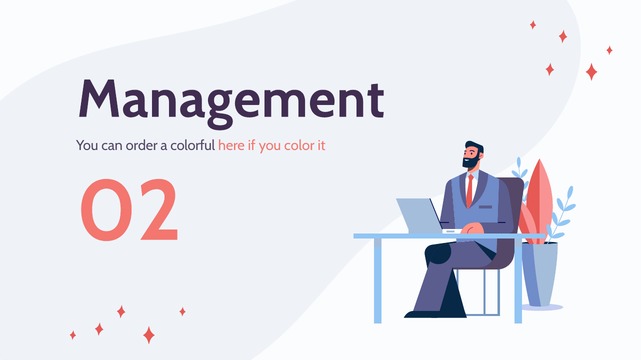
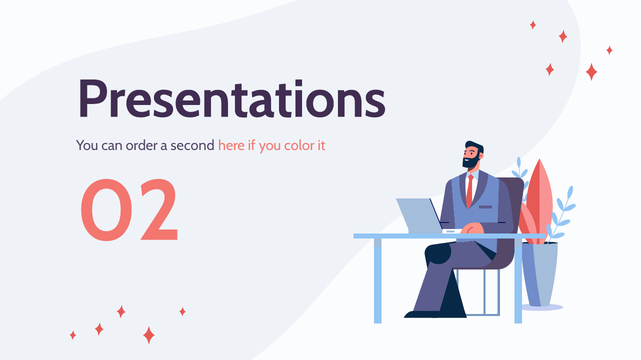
Management: Management -> Presentations (231, 99)
colorful: colorful -> second (193, 146)
